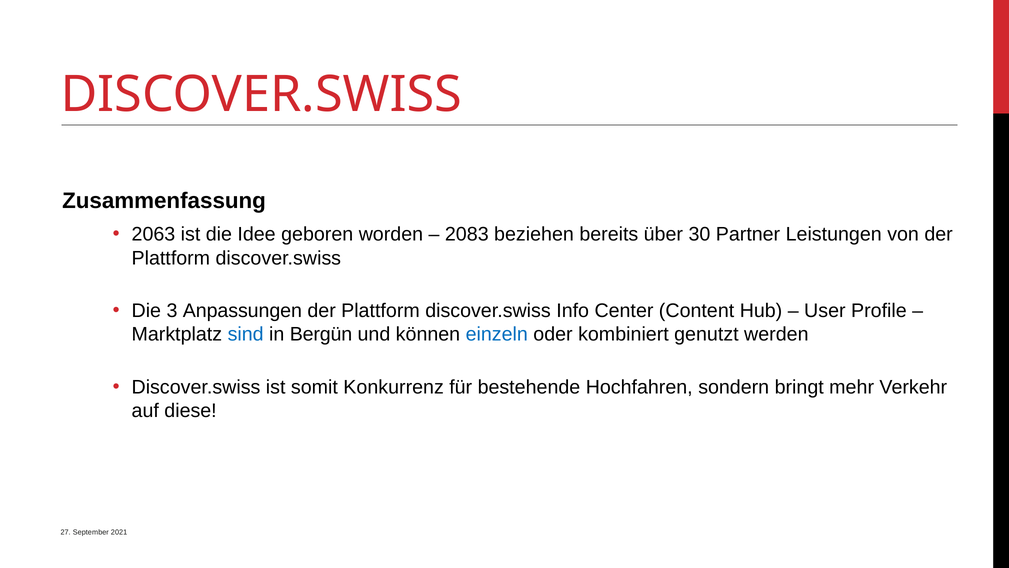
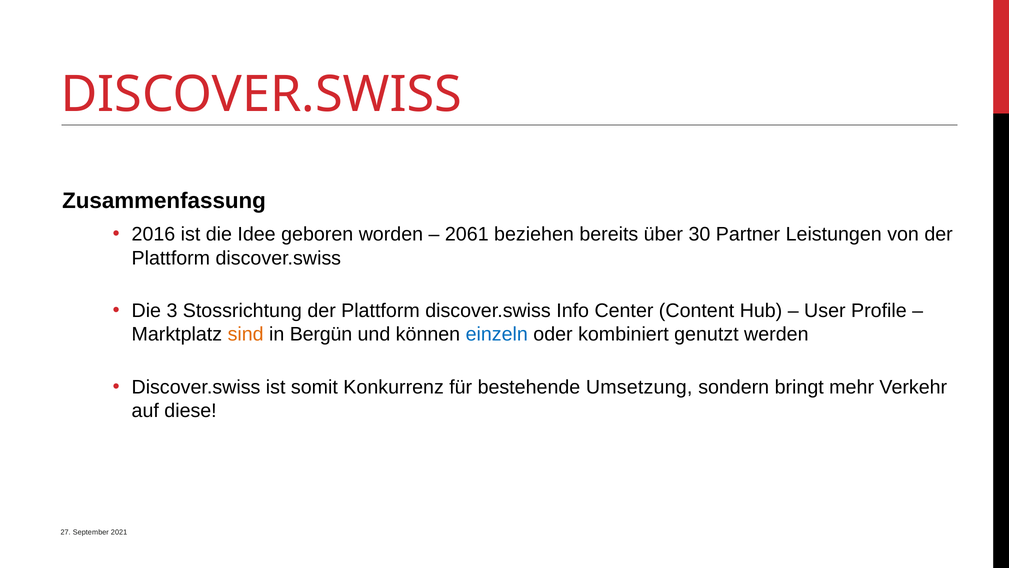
2063: 2063 -> 2016 (153, 234)
2083: 2083 -> 2061 (467, 234)
Anpassungen: Anpassungen -> Stossrichtung (242, 311)
sind colour: blue -> orange (246, 334)
Hochfahren: Hochfahren -> Umsetzung (639, 387)
